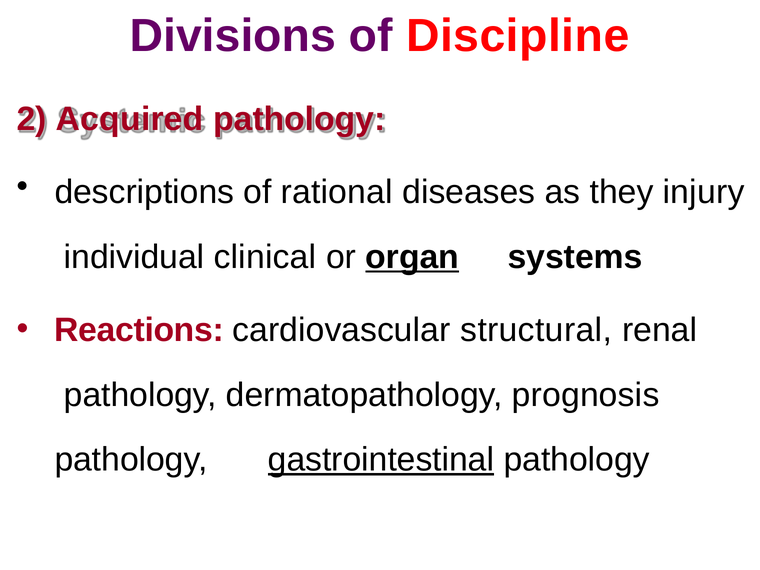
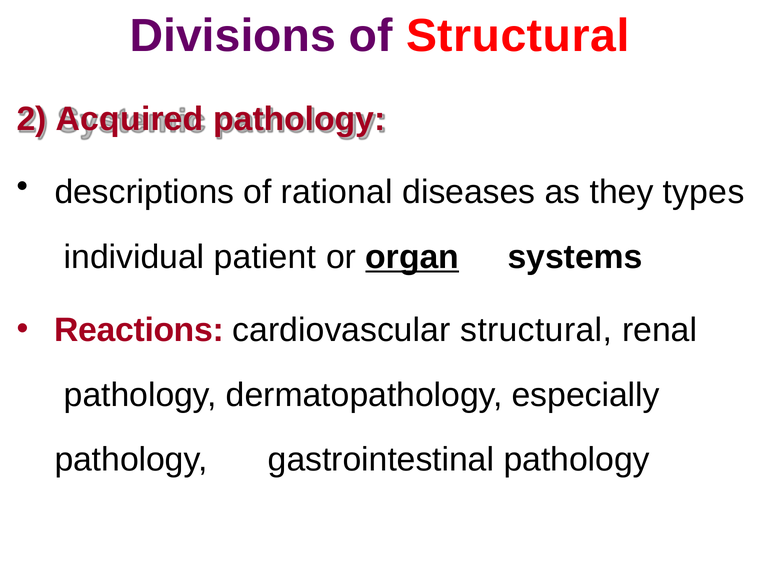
of Discipline: Discipline -> Structural (518, 36)
injury: injury -> types (704, 192)
clinical: clinical -> patient (265, 257)
prognosis: prognosis -> especially (586, 395)
gastrointestinal underline: present -> none (381, 460)
